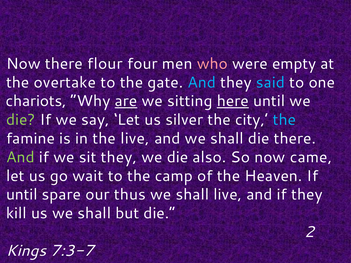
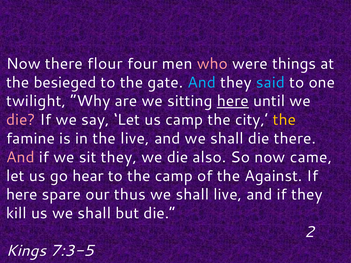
empty: empty -> things (294, 64)
overtake: overtake -> besieged (65, 82)
chariots: chariots -> twilight (36, 101)
are underline: present -> none (126, 101)
die colour: light green -> pink (21, 120)
us silver: silver -> camp (184, 120)
the colour: light blue -> yellow (284, 120)
And colour: light green -> pink (20, 157)
wait: wait -> hear (88, 176)
Heaven: Heaven -> Against (273, 176)
until: until -> here (22, 195)
7:3-7: 7:3-7 -> 7:3-5 (72, 251)
